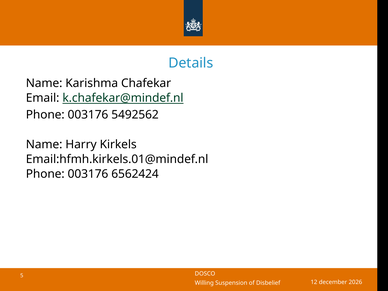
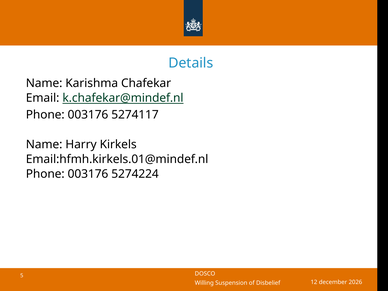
5492562: 5492562 -> 5274117 (135, 115)
6562424: 6562424 -> 5274224 (135, 174)
